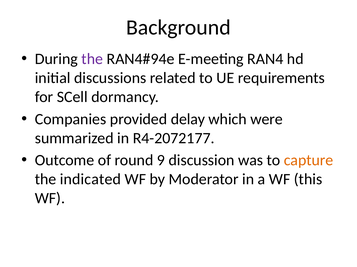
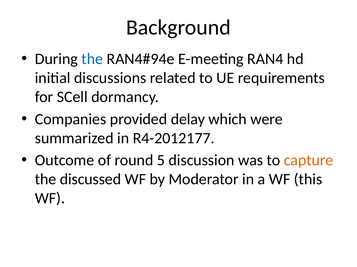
the colour: purple -> blue (92, 59)
R4-2072177: R4-2072177 -> R4-2012177 (174, 138)
9: 9 -> 5 (161, 161)
indicated: indicated -> discussed (91, 180)
